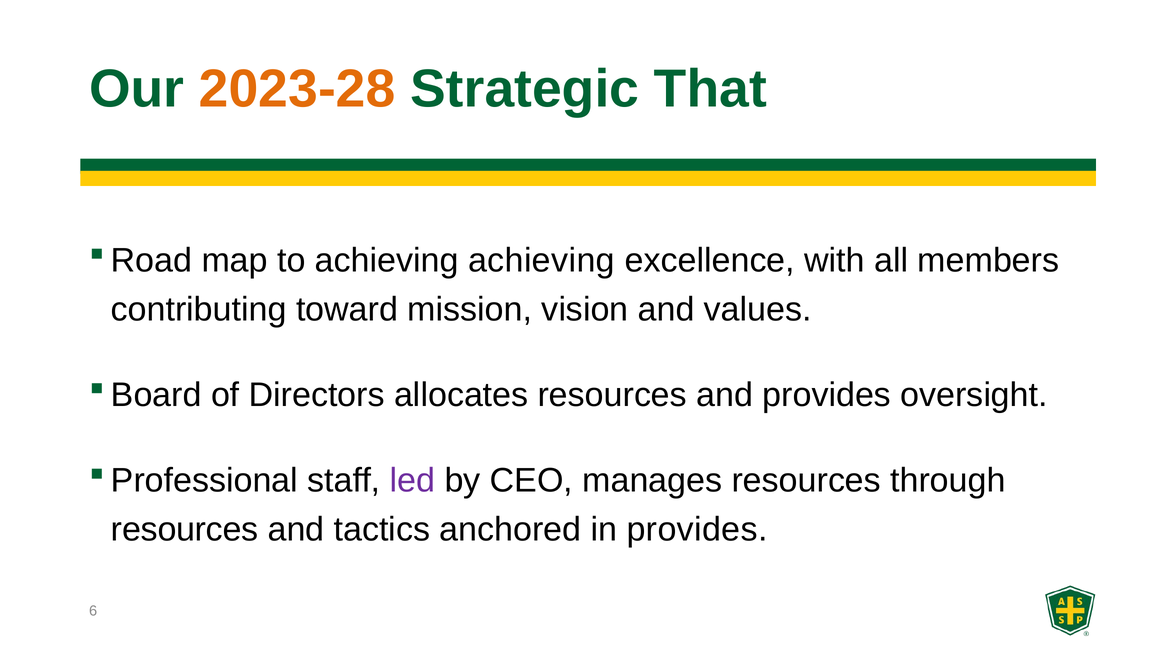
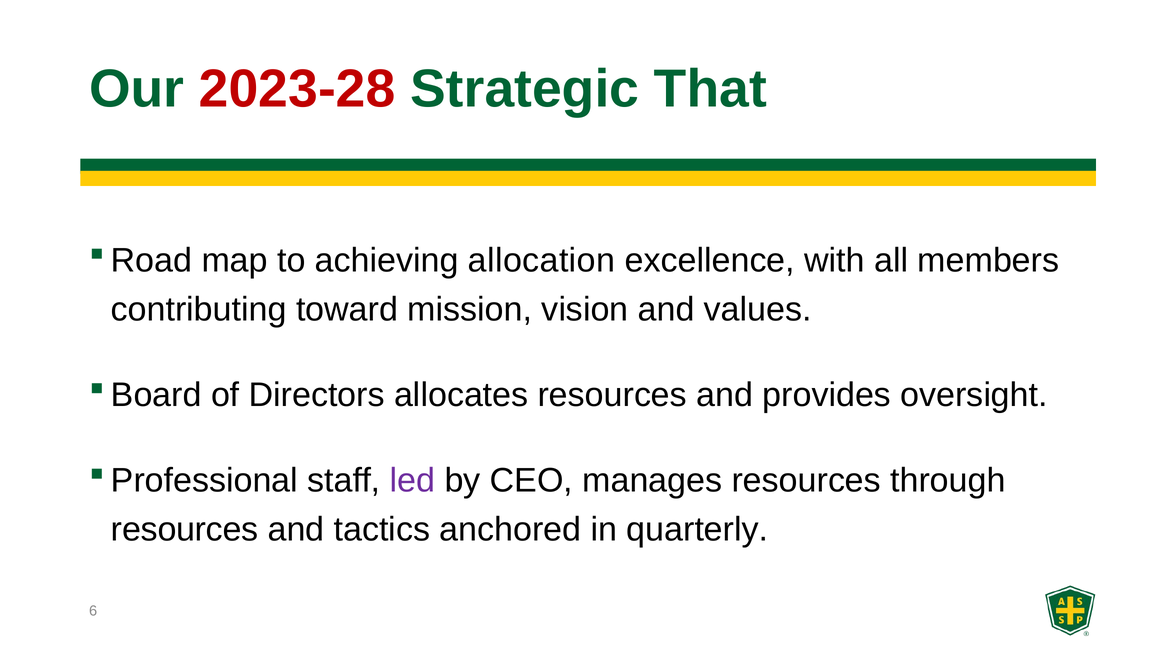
2023-28 colour: orange -> red (297, 89)
achieving achieving: achieving -> allocation (541, 261)
in provides: provides -> quarterly (697, 529)
